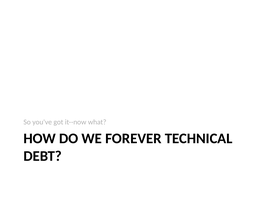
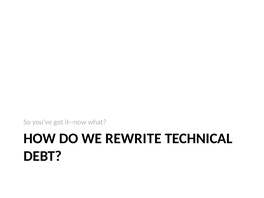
FOREVER: FOREVER -> REWRITE (133, 138)
